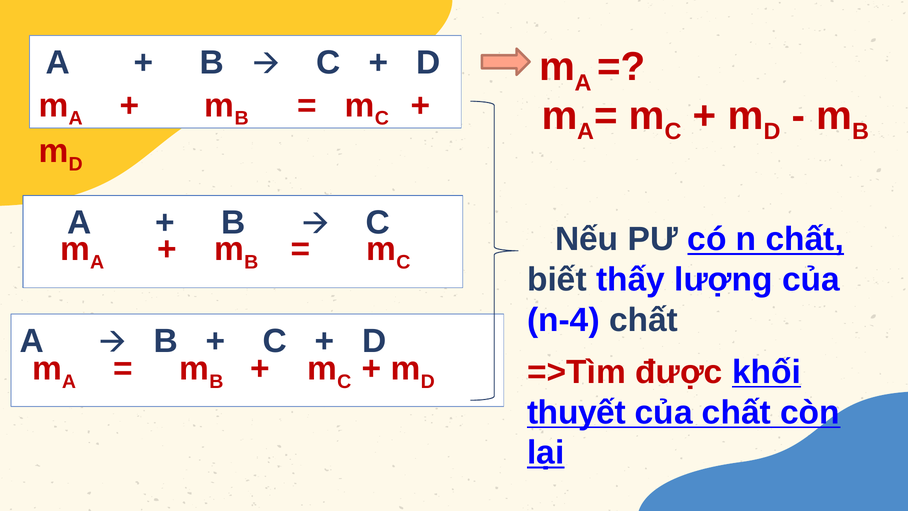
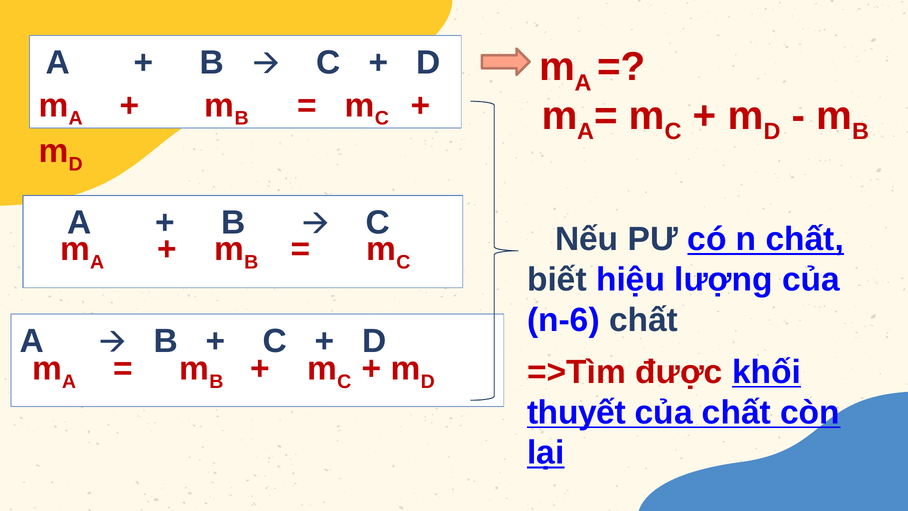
thấy: thấy -> hiệu (631, 280)
n-4: n-4 -> n-6 (563, 320)
